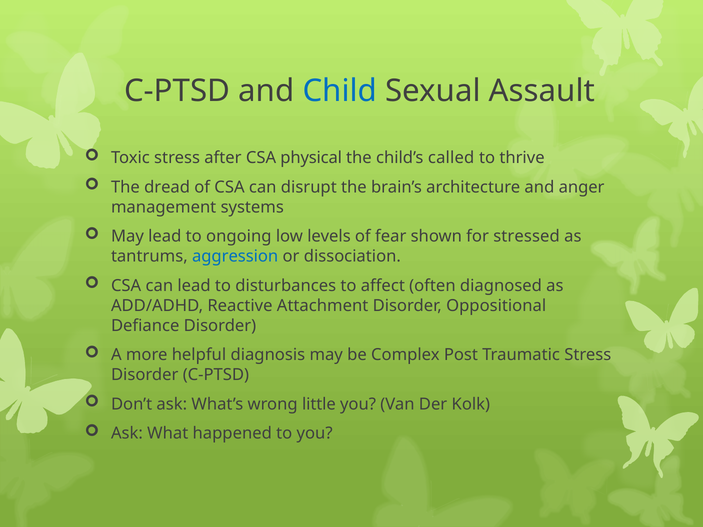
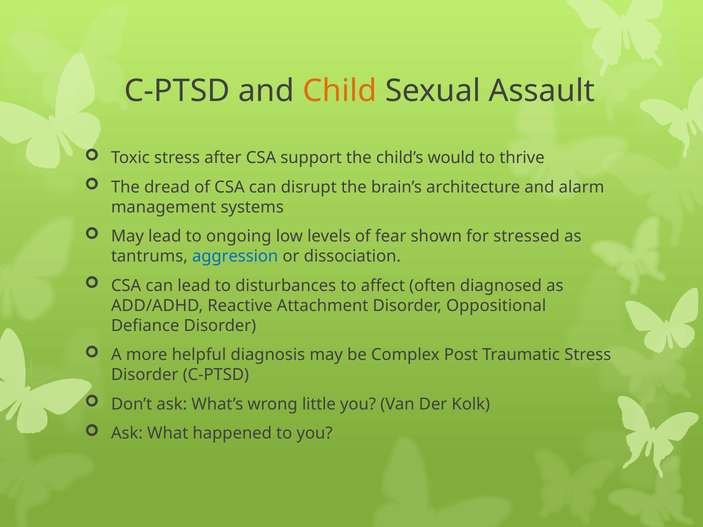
Child colour: blue -> orange (340, 91)
physical: physical -> support (311, 158)
called: called -> would (451, 158)
anger: anger -> alarm (581, 187)
